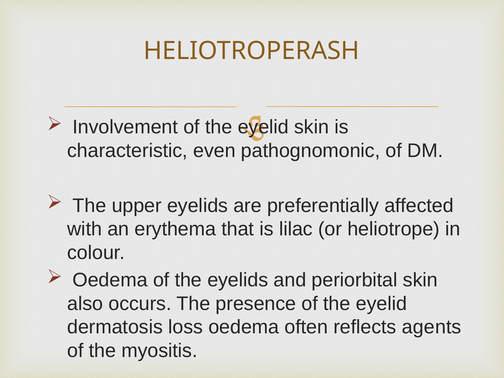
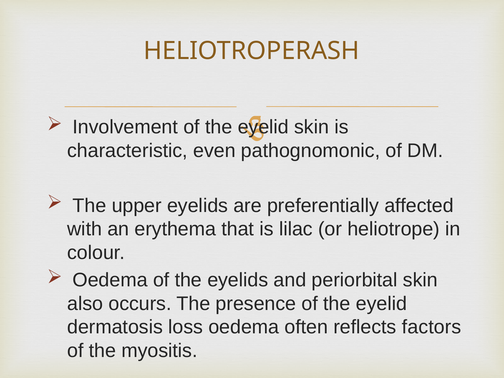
agents: agents -> factors (432, 327)
